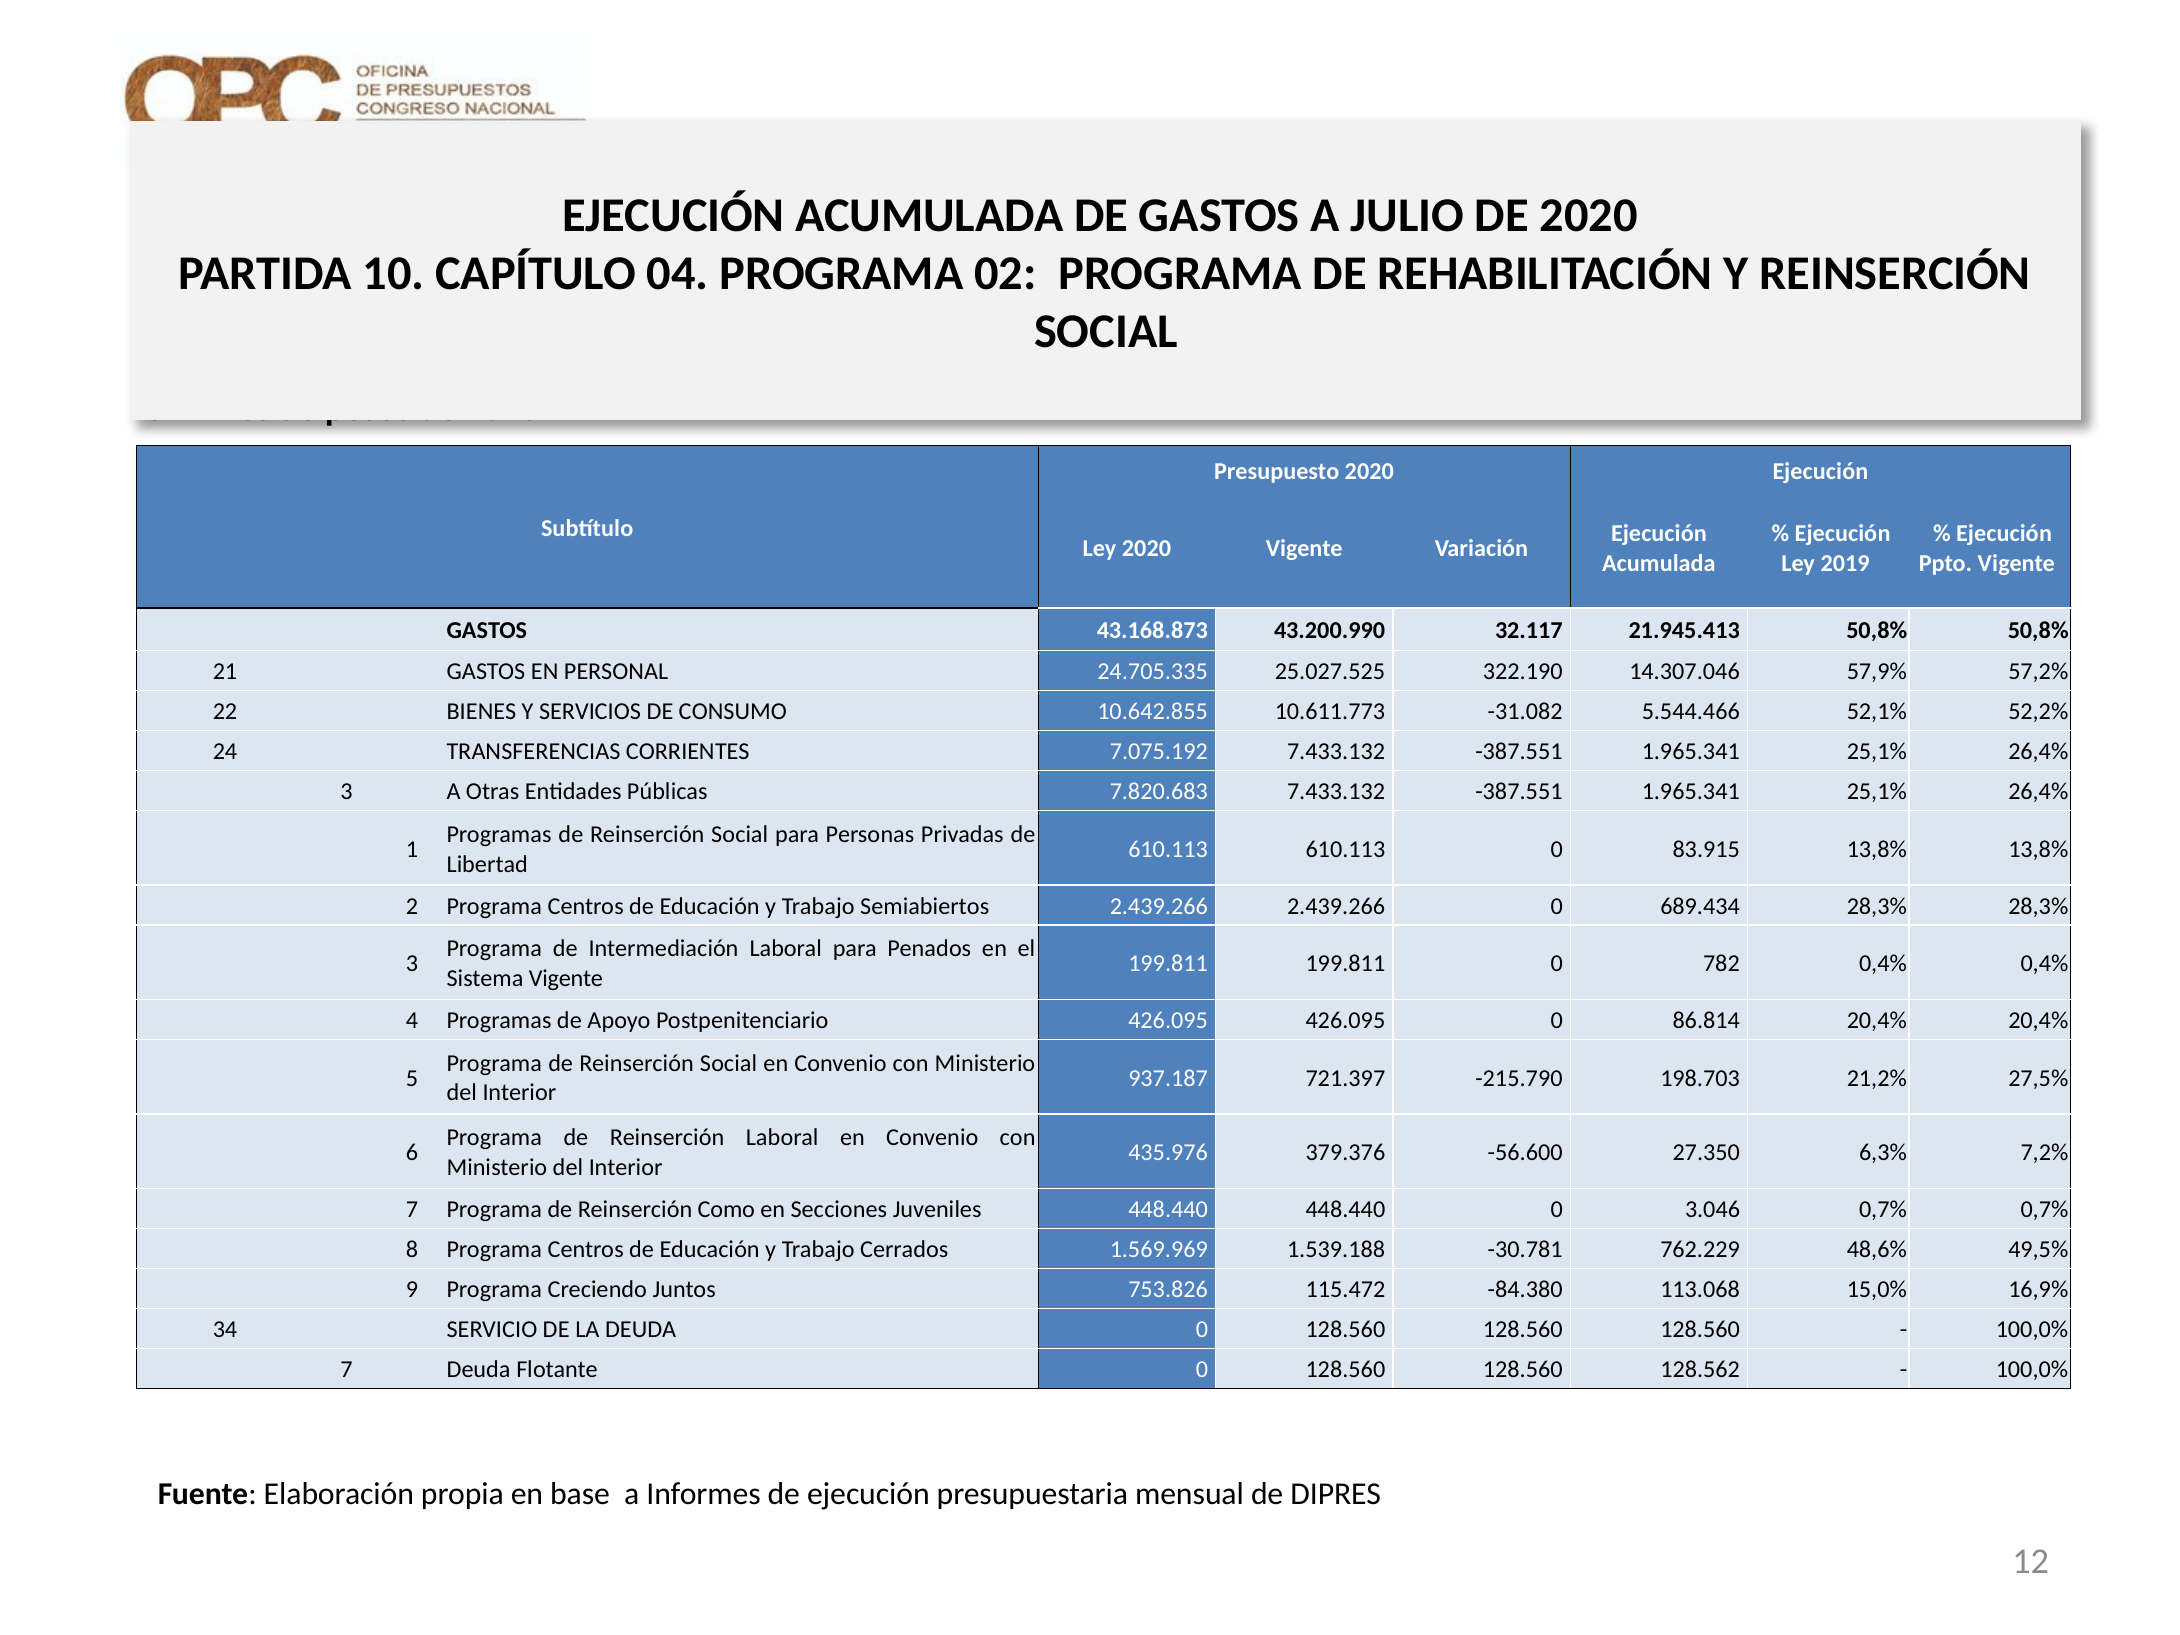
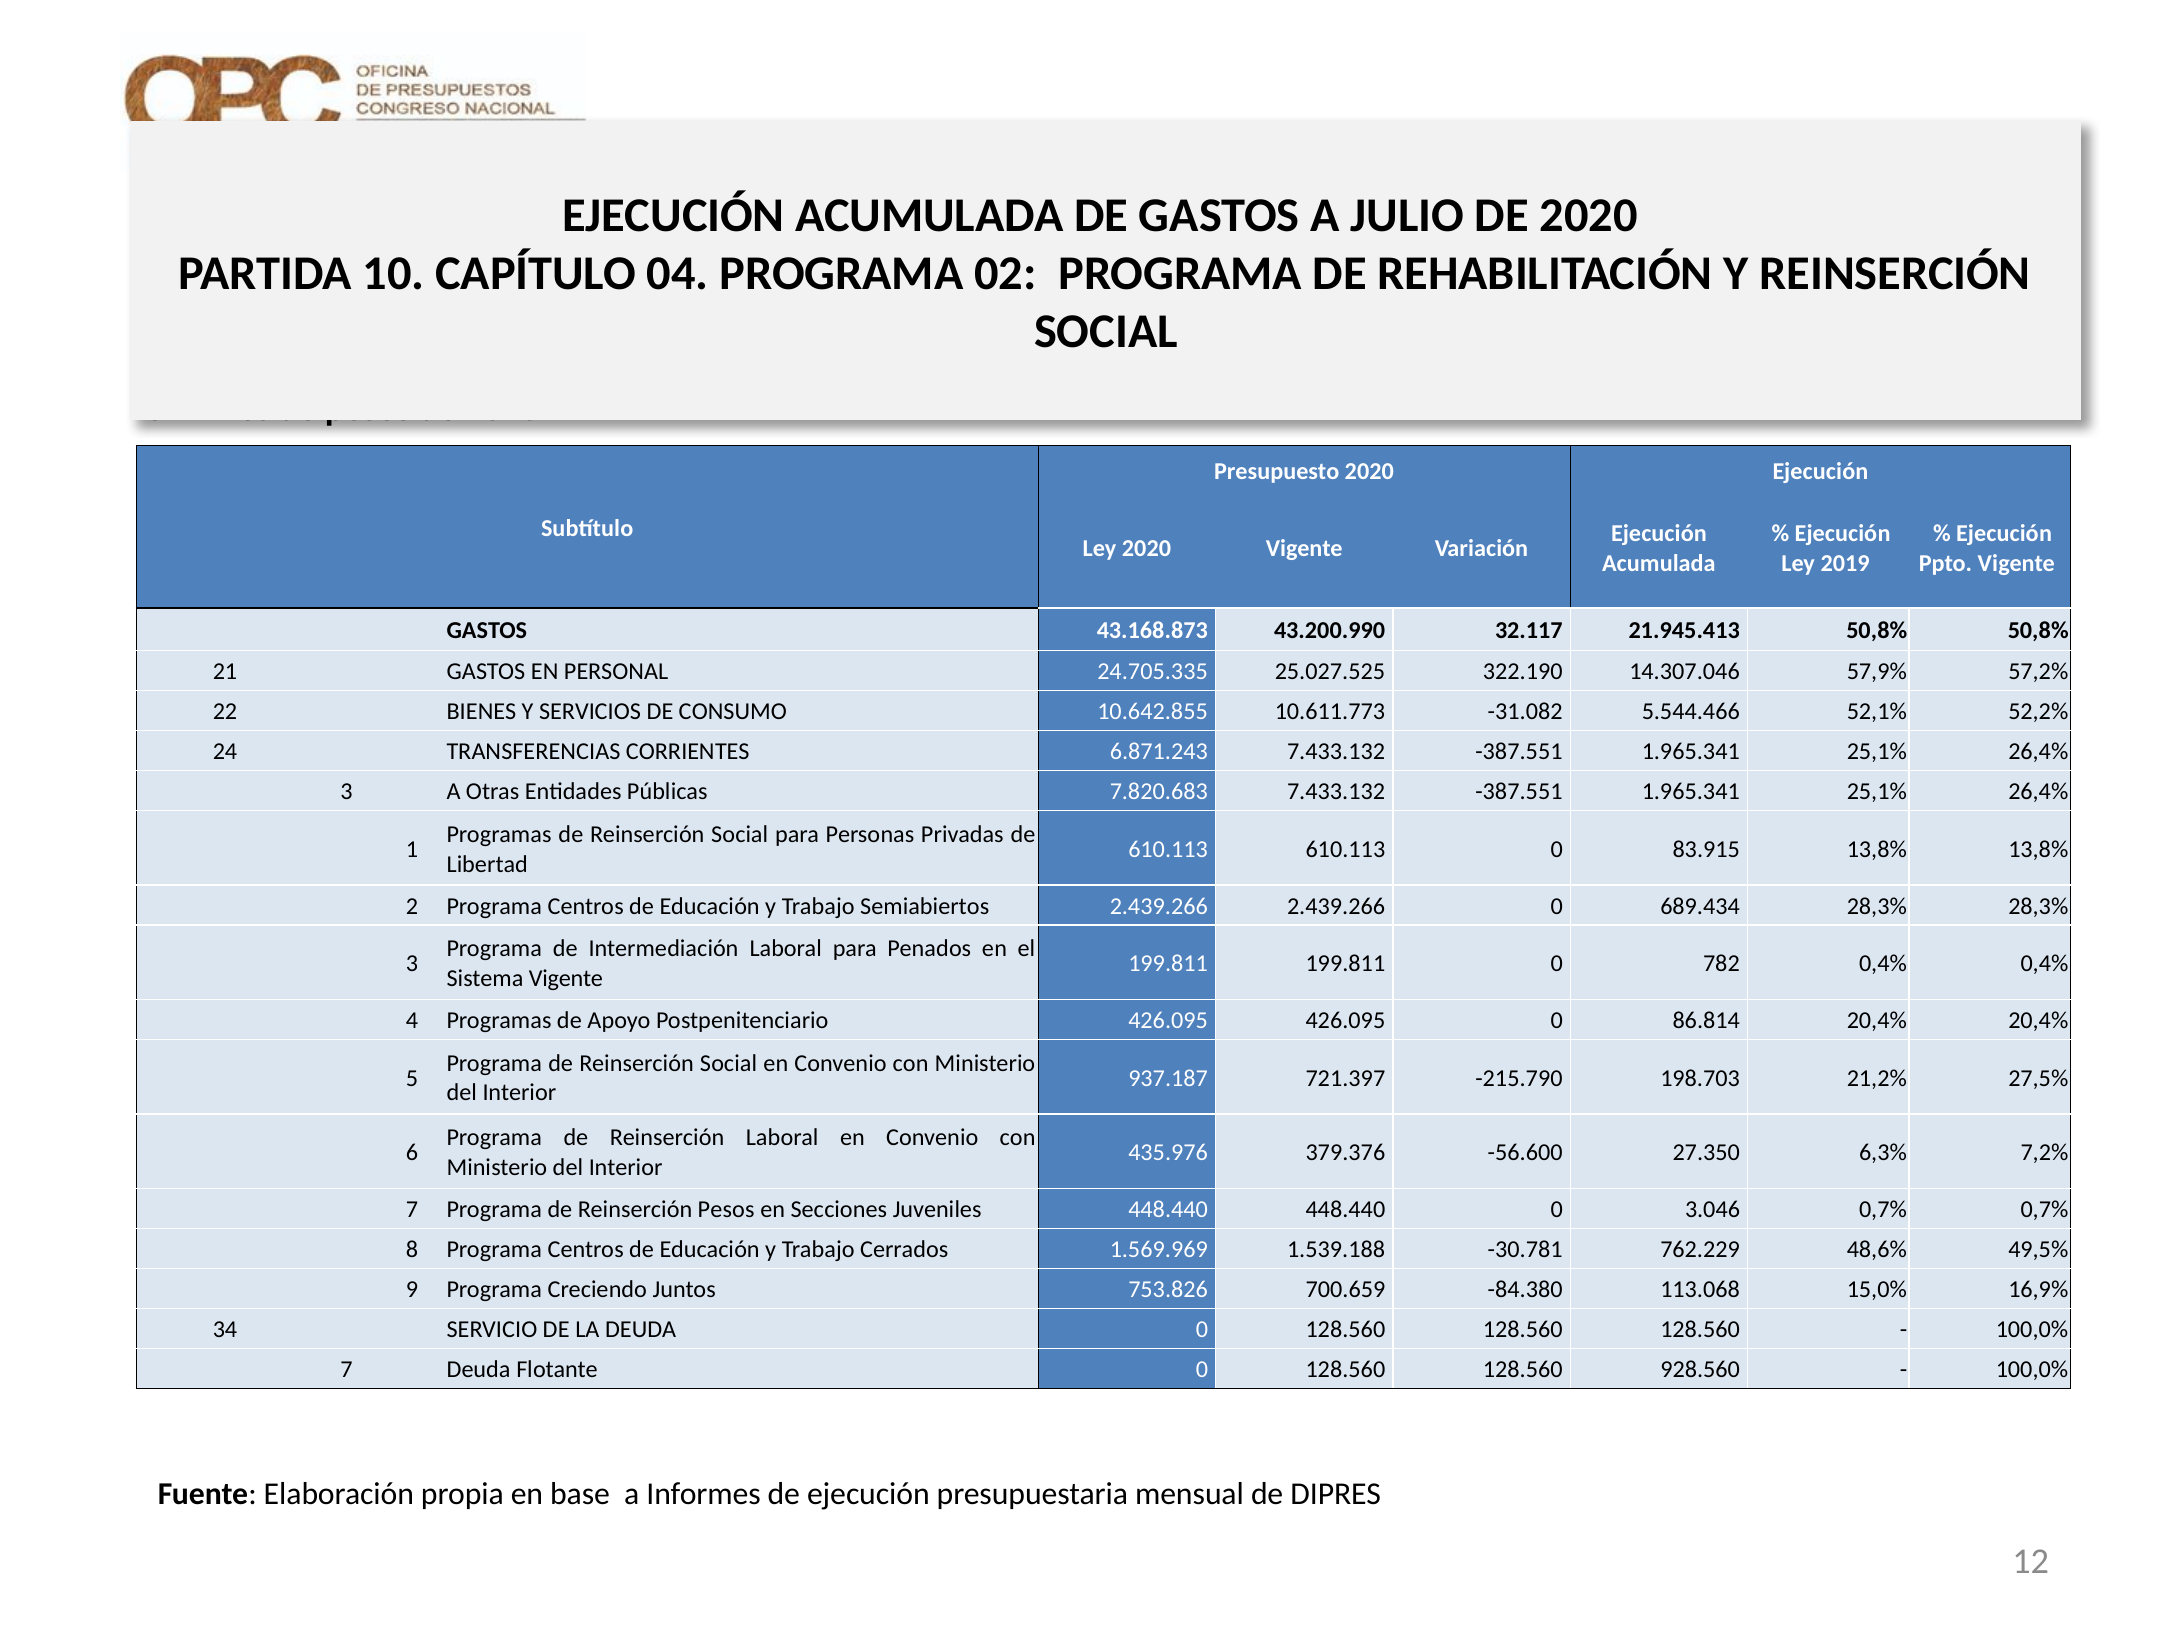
7.075.192: 7.075.192 -> 6.871.243 (1159, 752)
Reinserción Como: Como -> Pesos (726, 1210)
115.472: 115.472 -> 700.659 (1345, 1290)
128.562: 128.562 -> 928.560 (1700, 1370)
